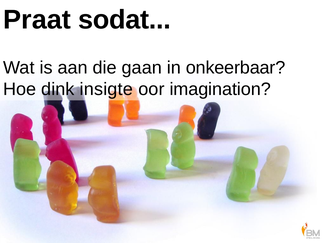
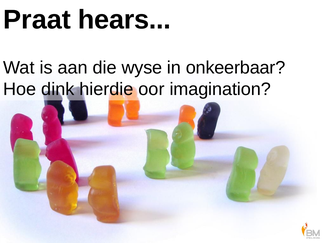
sodat: sodat -> hears (124, 20)
gaan: gaan -> wyse (142, 68)
insigte: insigte -> hierdie (106, 90)
